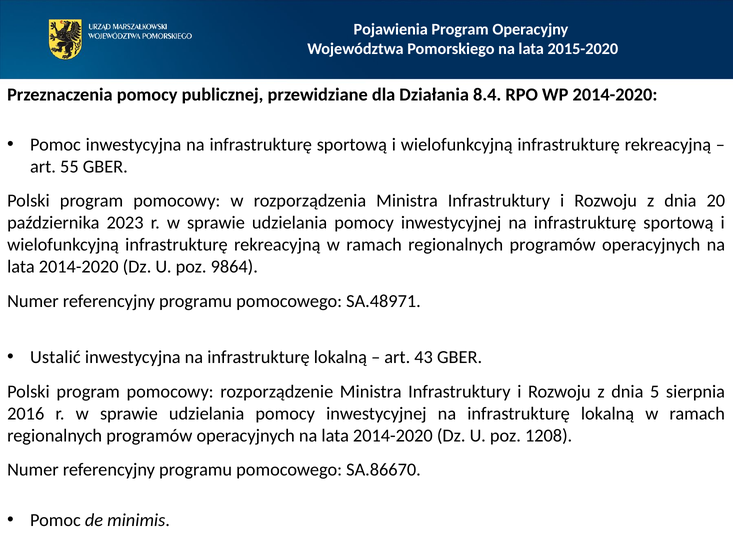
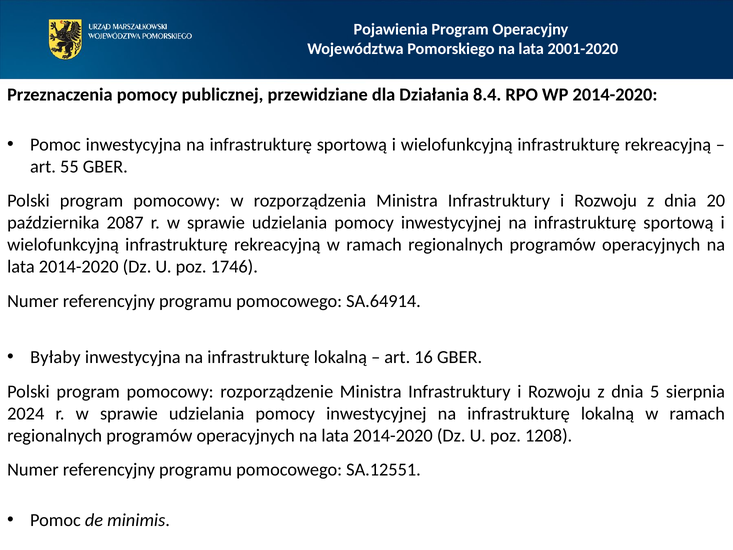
2015-2020: 2015-2020 -> 2001-2020 (583, 49)
2023: 2023 -> 2087 (125, 223)
9864: 9864 -> 1746 (234, 267)
SA.48971: SA.48971 -> SA.64914 (384, 301)
Ustalić: Ustalić -> Byłaby (55, 357)
43: 43 -> 16 (424, 357)
2016: 2016 -> 2024 (26, 413)
SA.86670: SA.86670 -> SA.12551 (384, 470)
